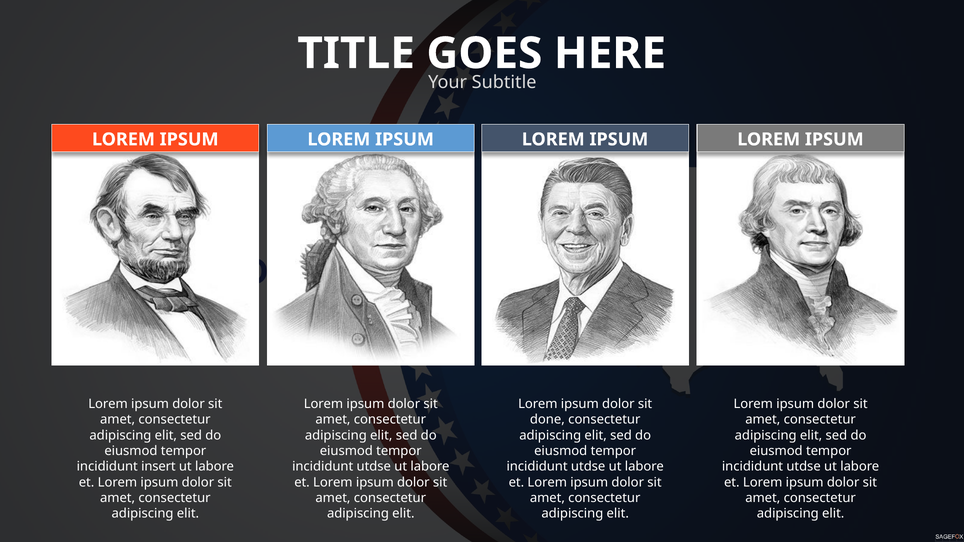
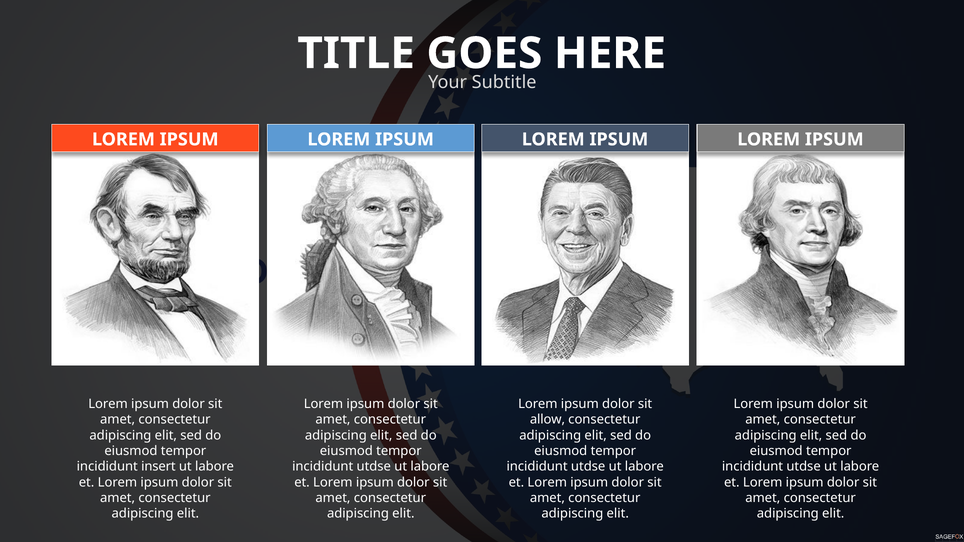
done: done -> allow (547, 420)
